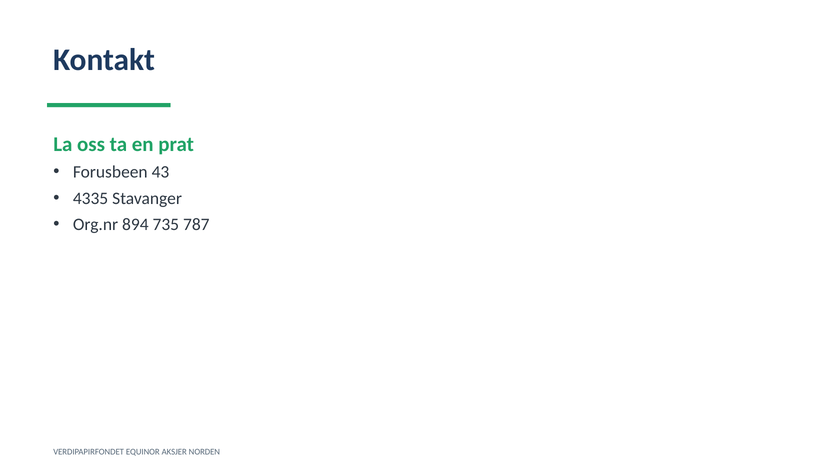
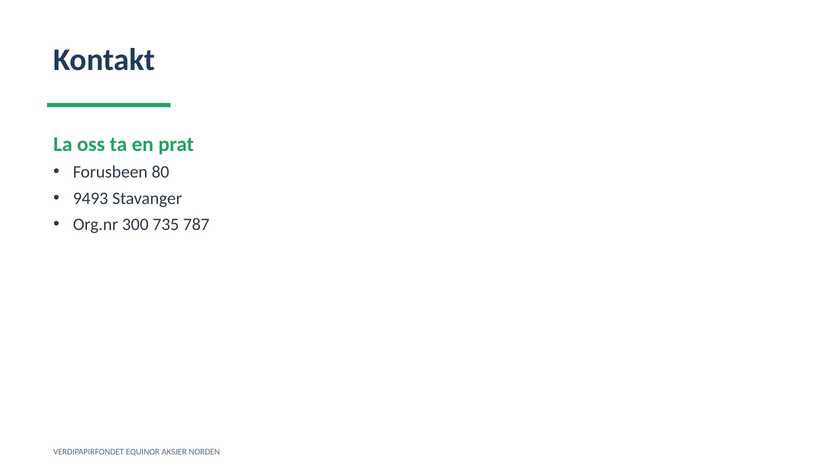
43: 43 -> 80 (160, 172)
4335: 4335 -> 9493 (91, 198)
894: 894 -> 300 (135, 224)
